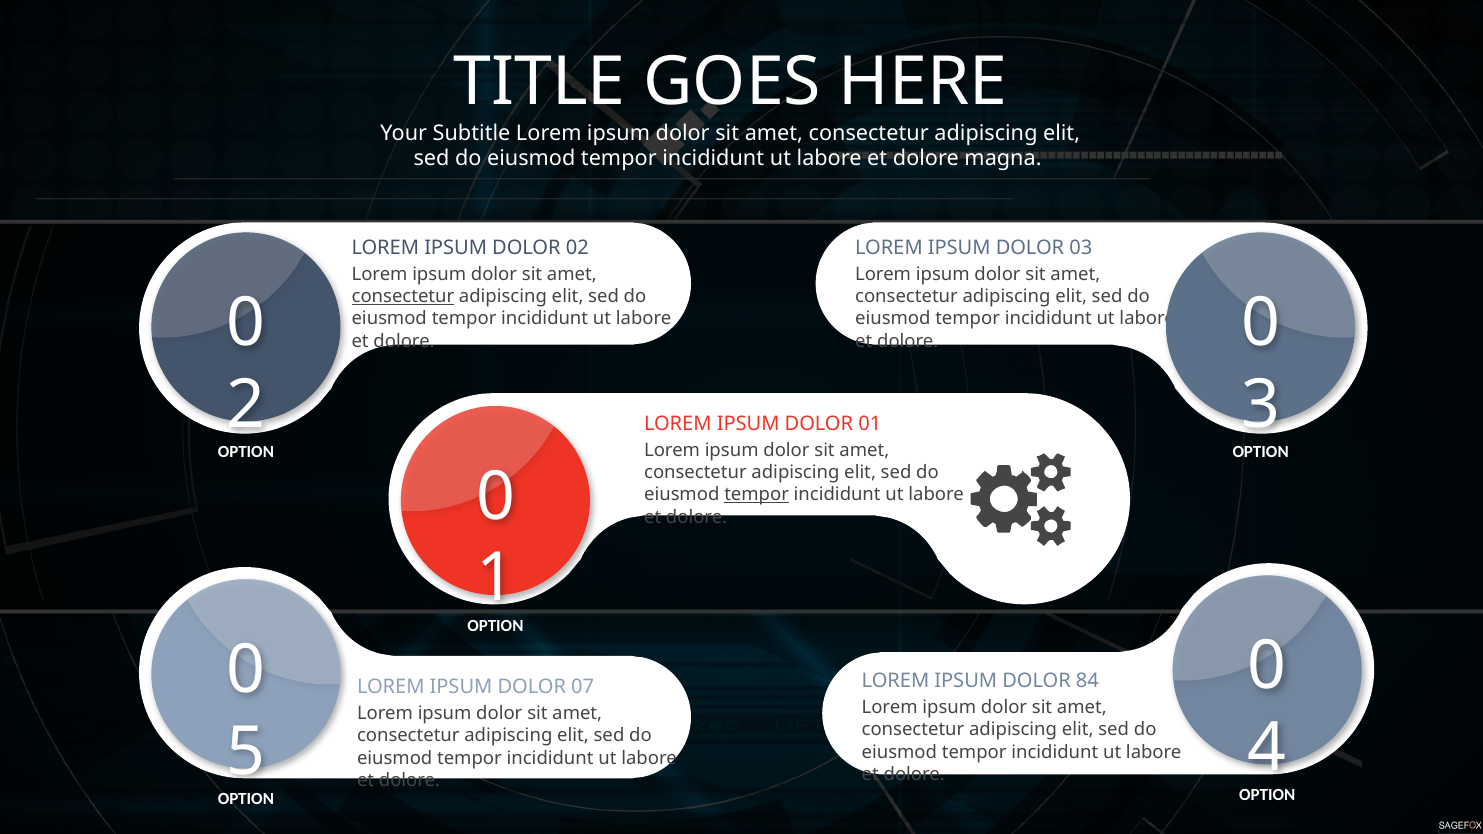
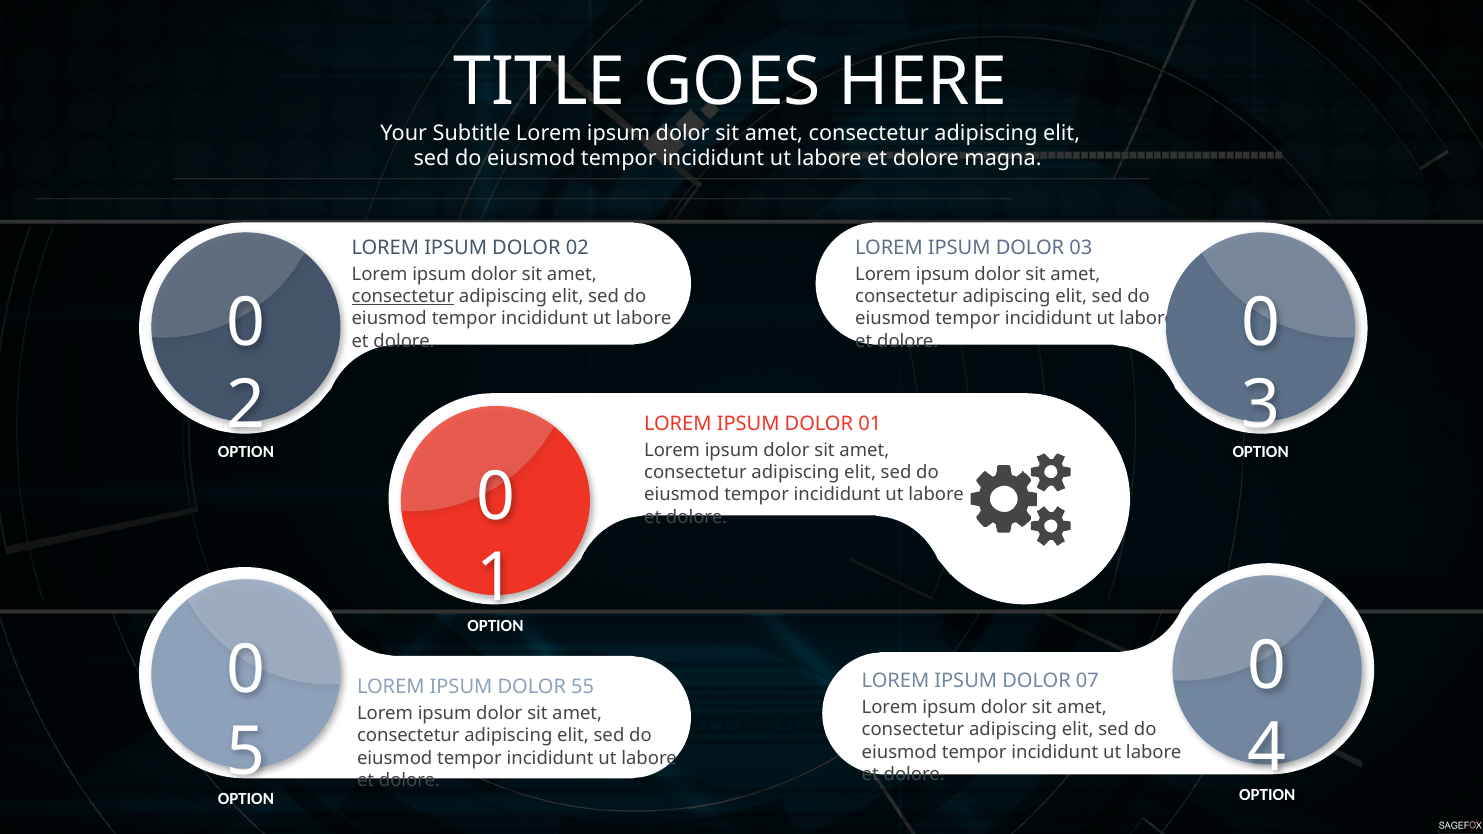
tempor underline: present -> none (757, 495)
84: 84 -> 07 (1087, 681)
07: 07 -> 55 (583, 687)
